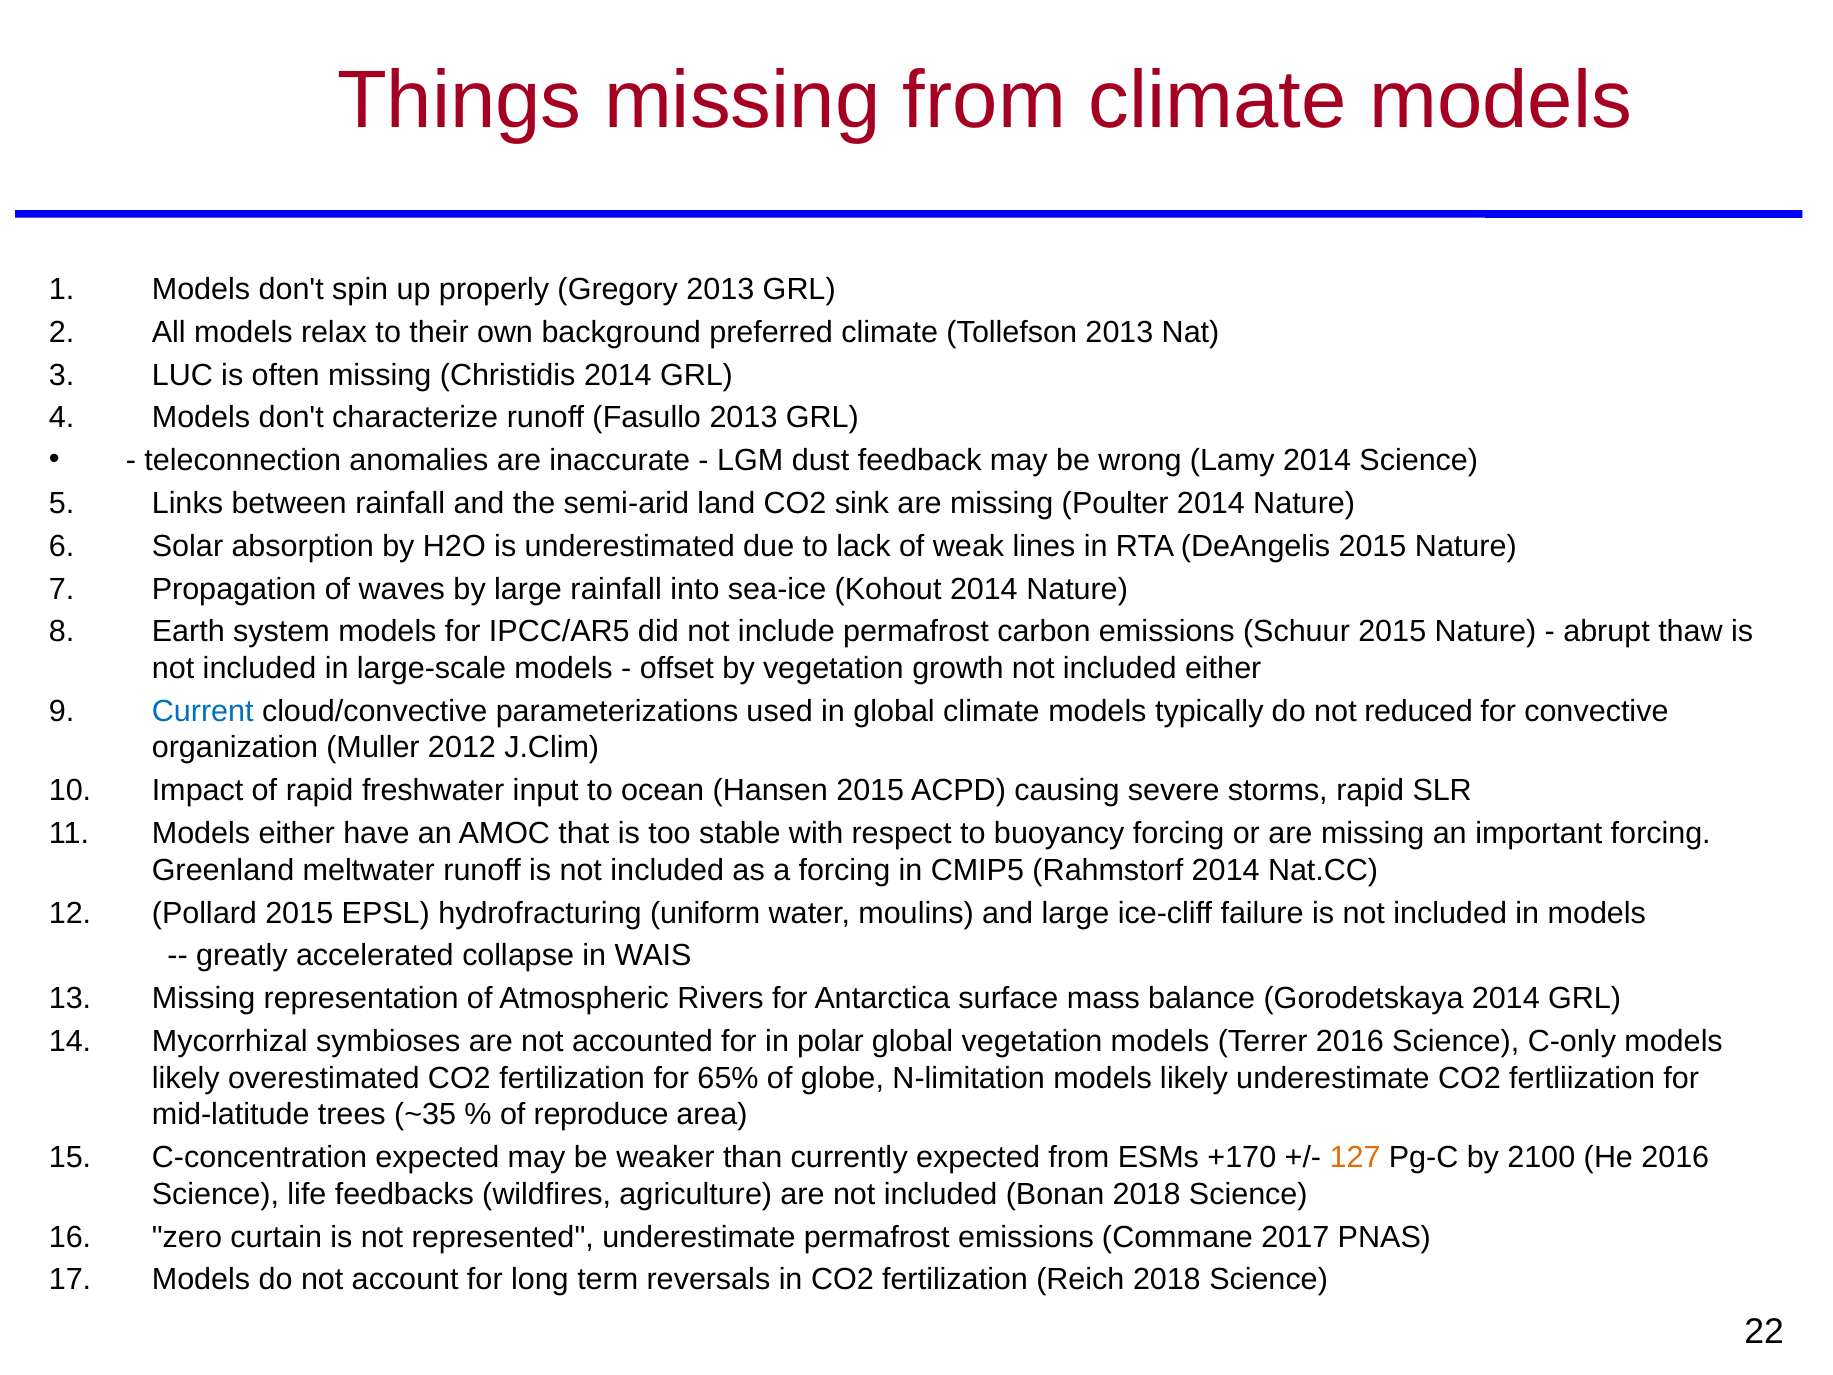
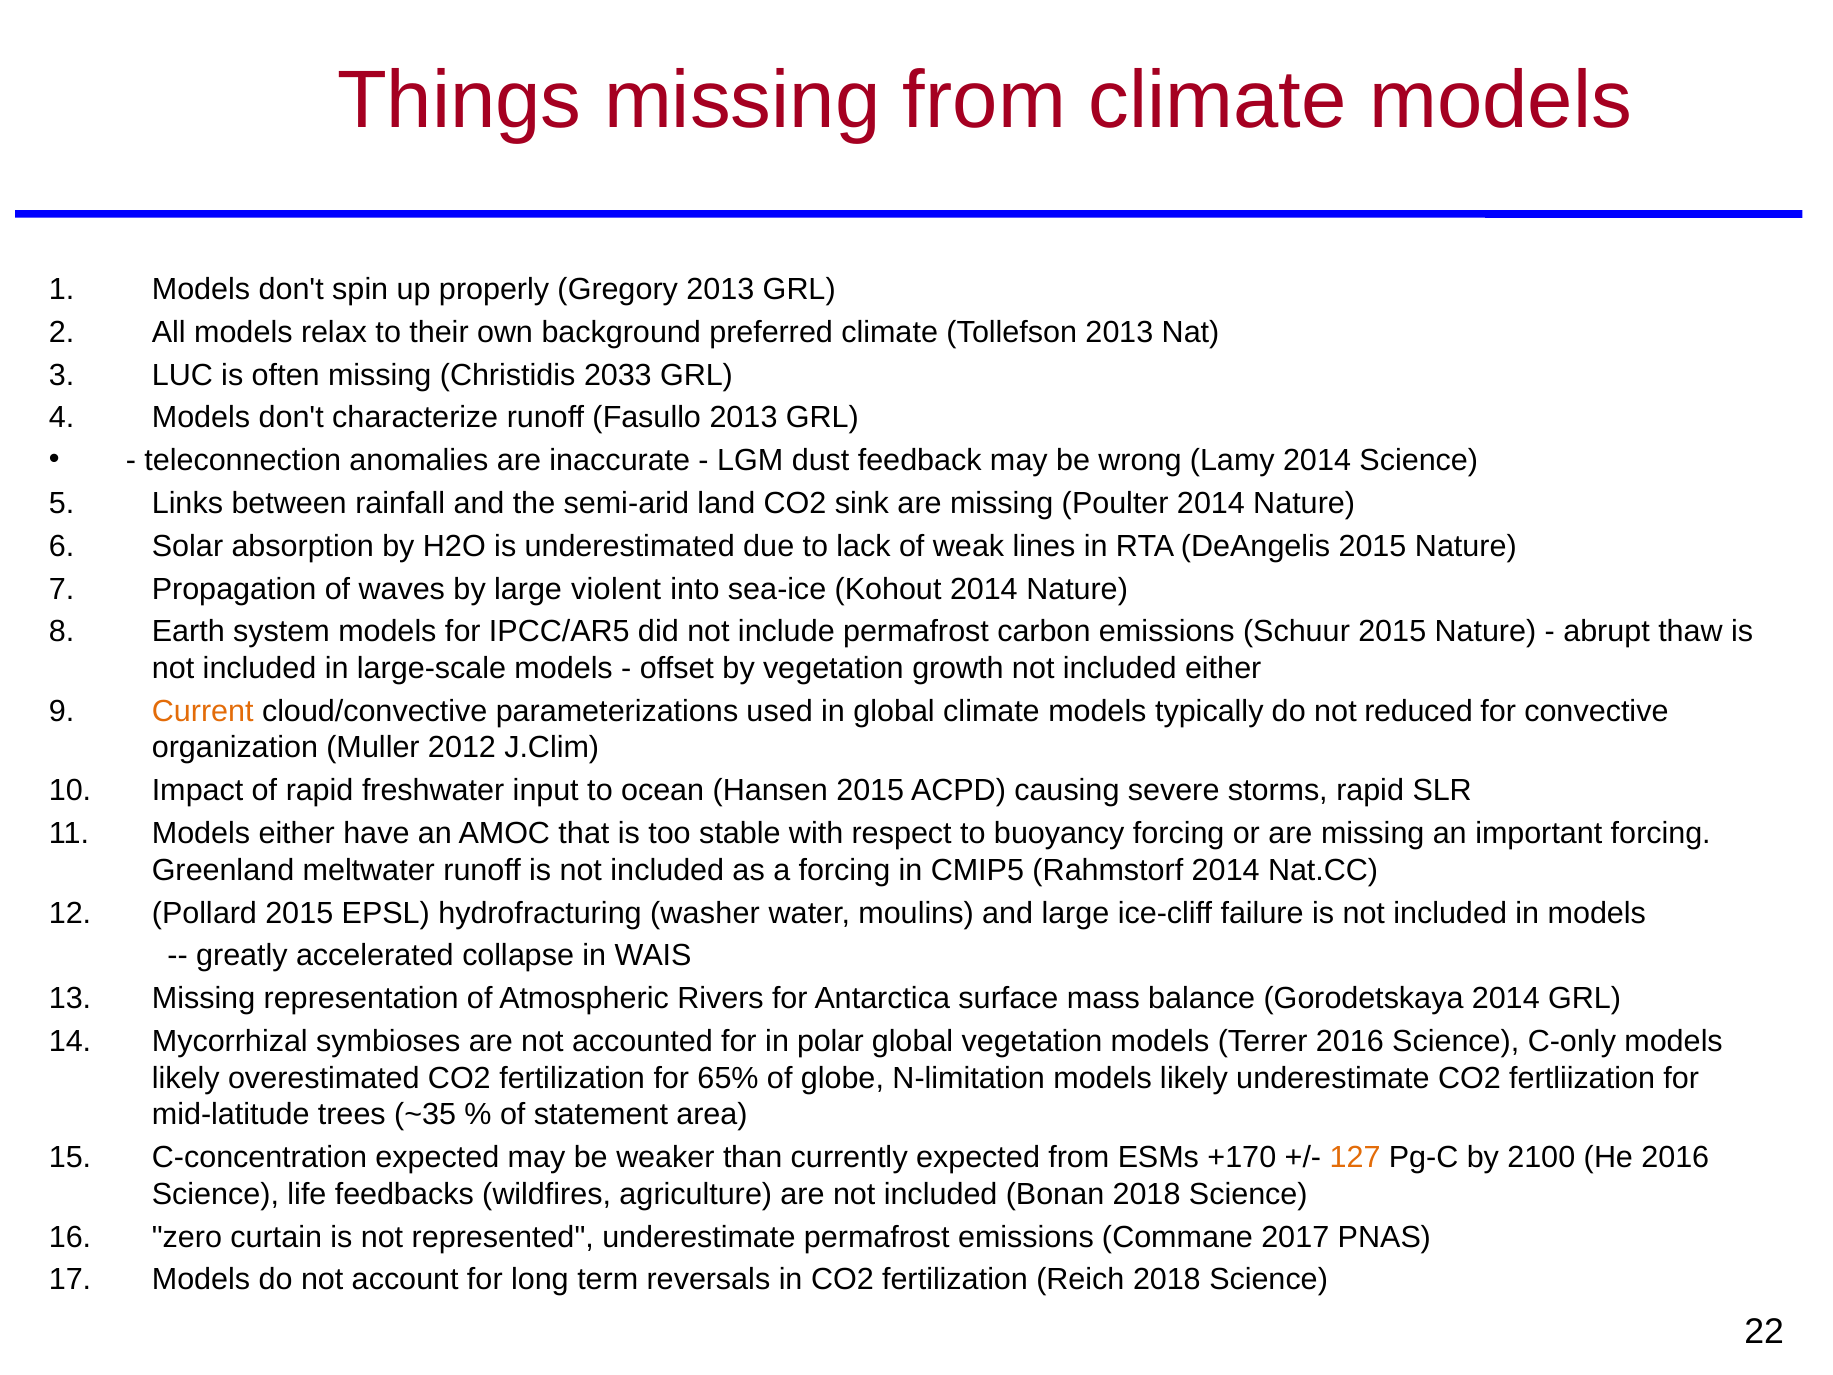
Christidis 2014: 2014 -> 2033 (618, 375)
large rainfall: rainfall -> violent (616, 589)
Current colour: blue -> orange (203, 711)
uniform: uniform -> washer (705, 913)
reproduce: reproduce -> statement (601, 1114)
